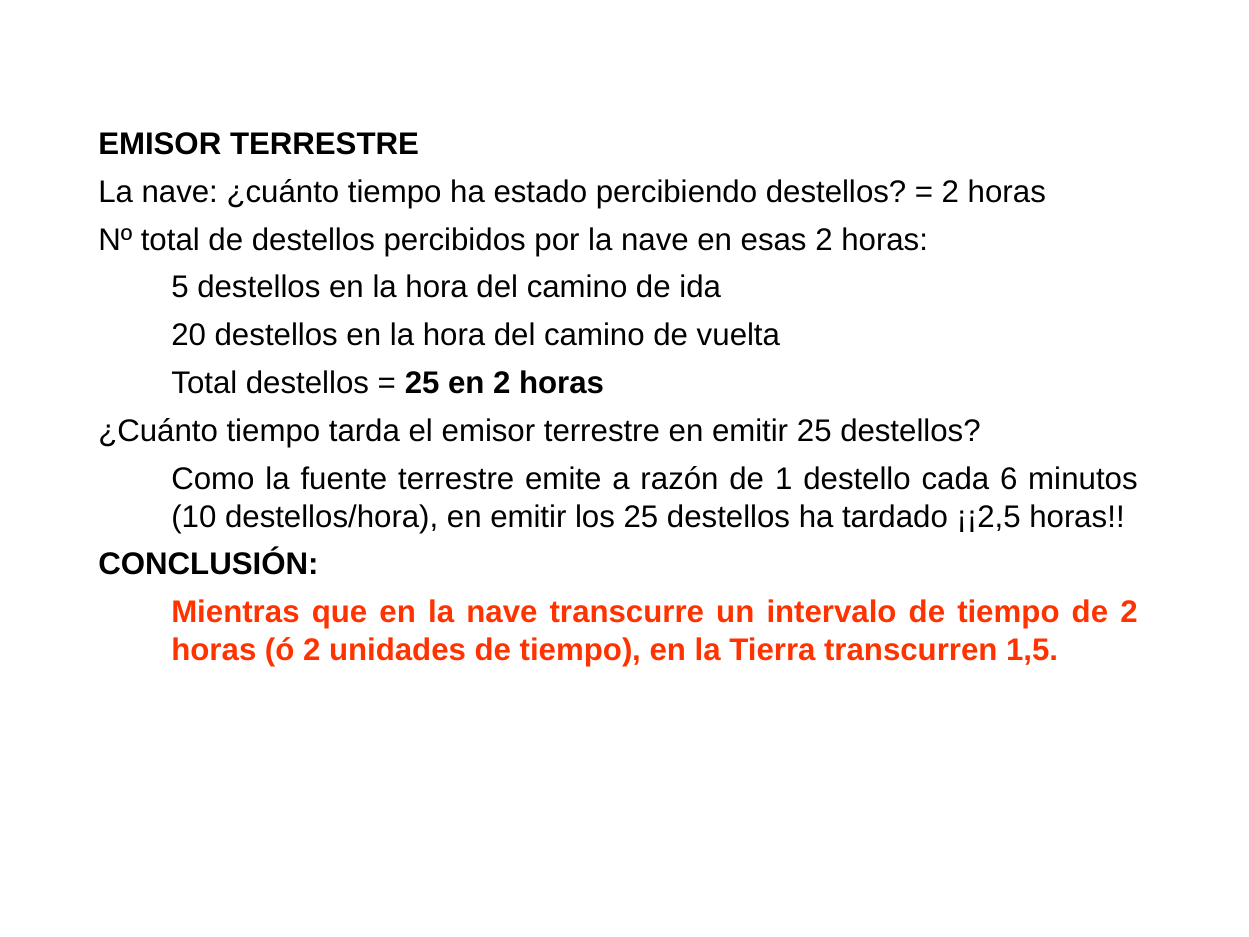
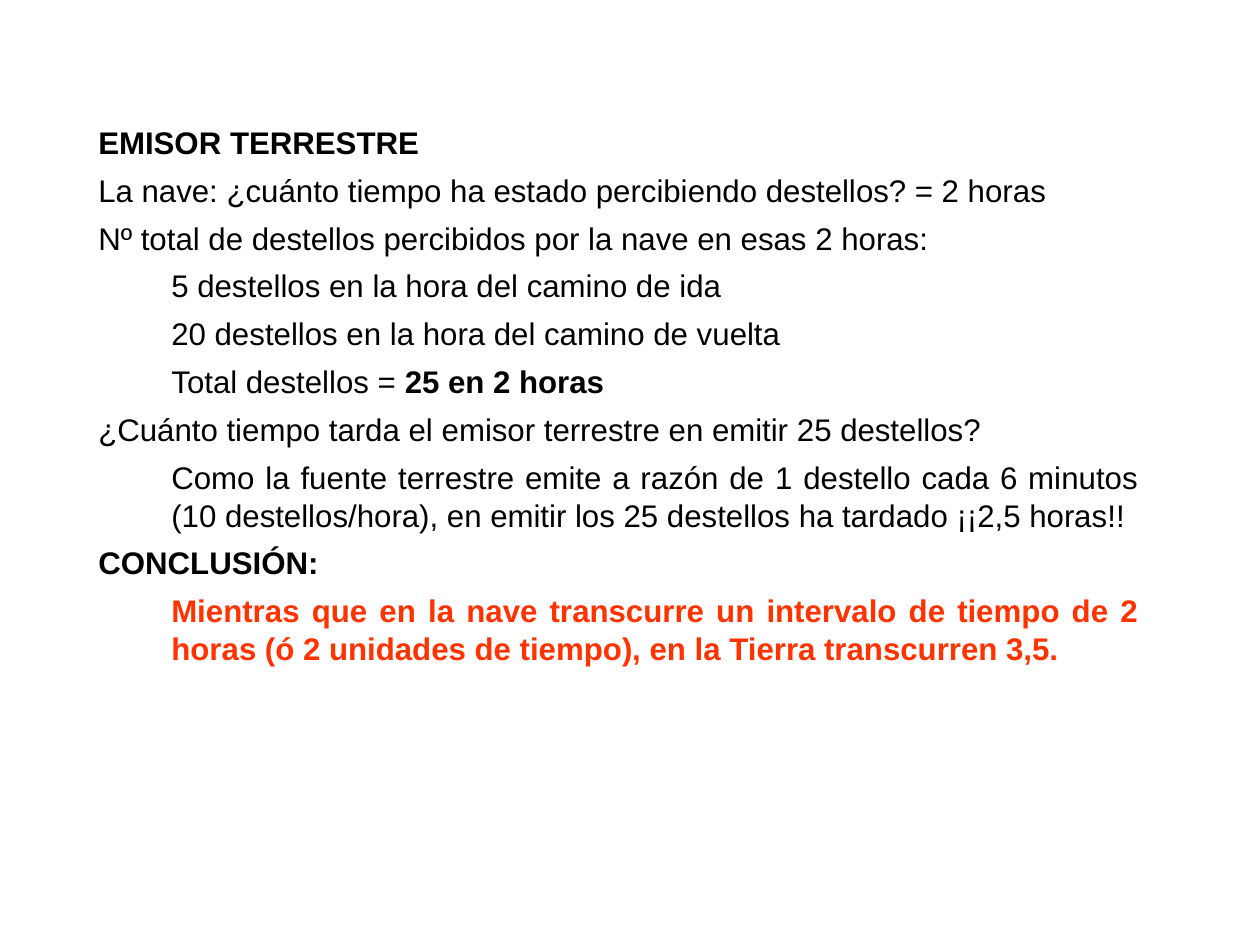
1,5: 1,5 -> 3,5 (1032, 650)
